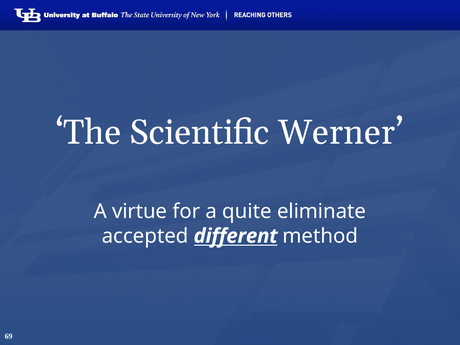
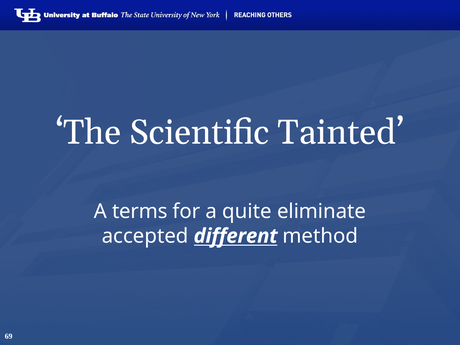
Werner: Werner -> Tainted (341, 133)
virtue: virtue -> terms (140, 211)
